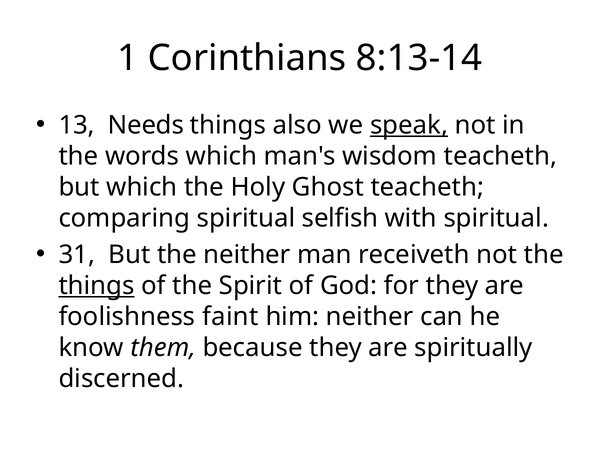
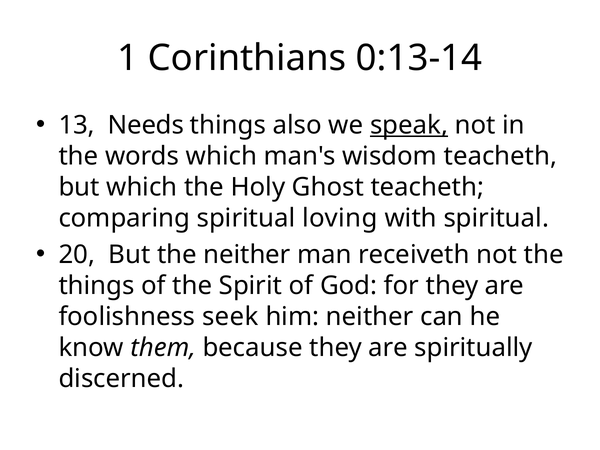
8:13-14: 8:13-14 -> 0:13-14 (419, 58)
selfish: selfish -> loving (340, 218)
31: 31 -> 20 (77, 255)
things underline: present -> none (97, 286)
faint: faint -> seek (230, 317)
